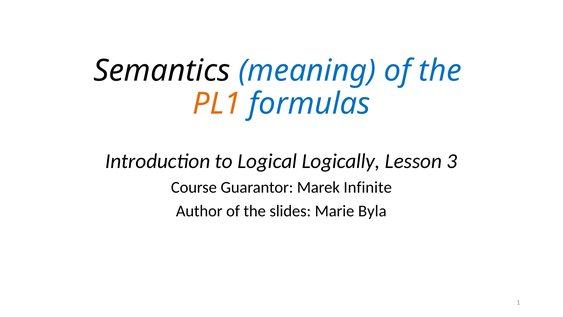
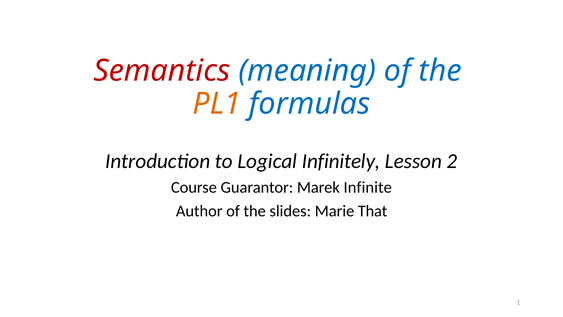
Semantics colour: black -> red (162, 71)
Logically: Logically -> Infinitely (341, 161)
3: 3 -> 2 (452, 161)
Byla: Byla -> That (373, 211)
